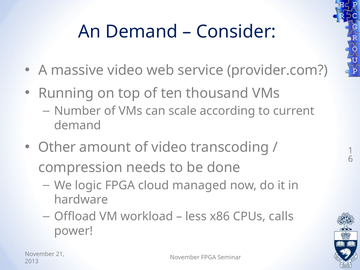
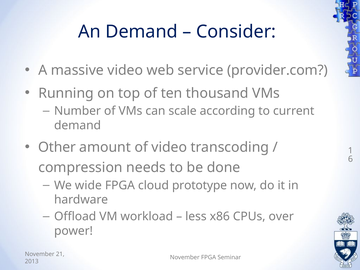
logic: logic -> wide (88, 185)
managed: managed -> prototype (200, 185)
calls: calls -> over (281, 217)
